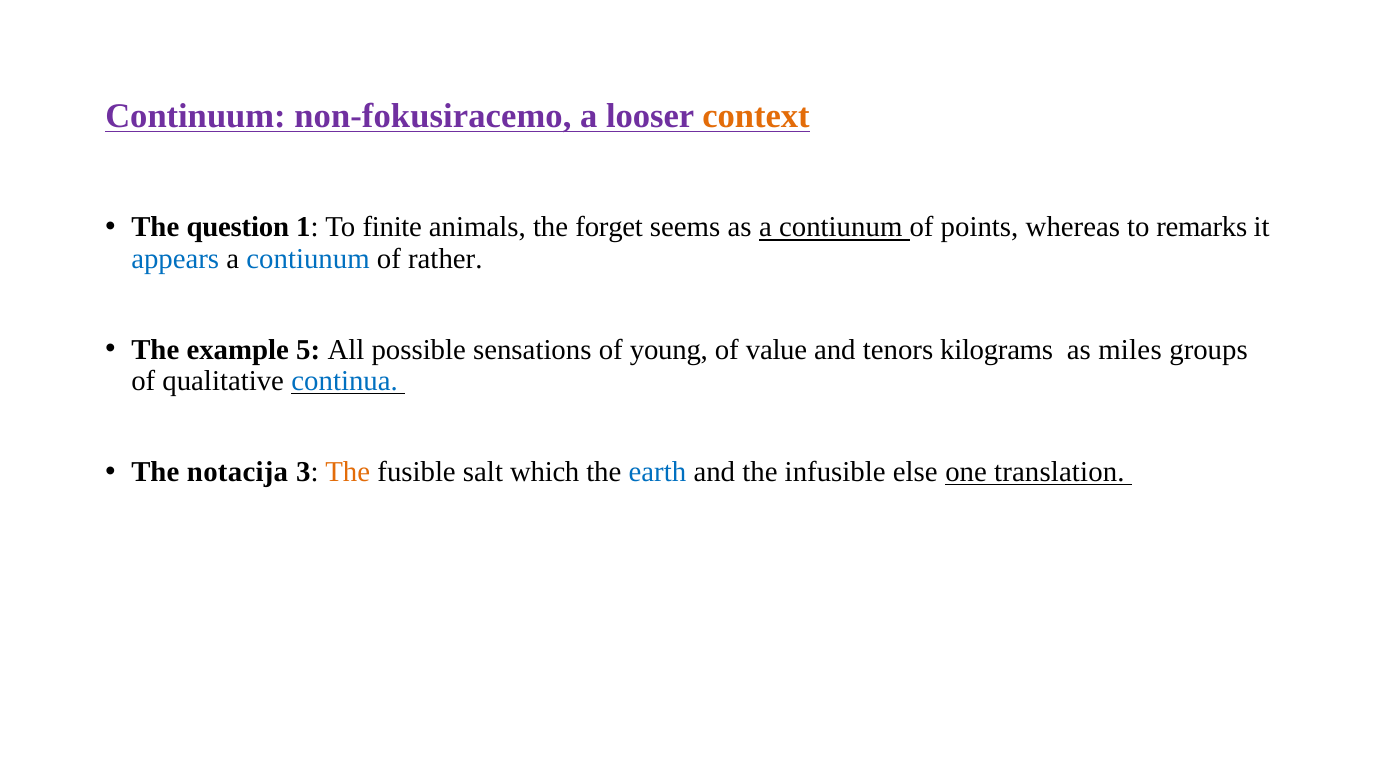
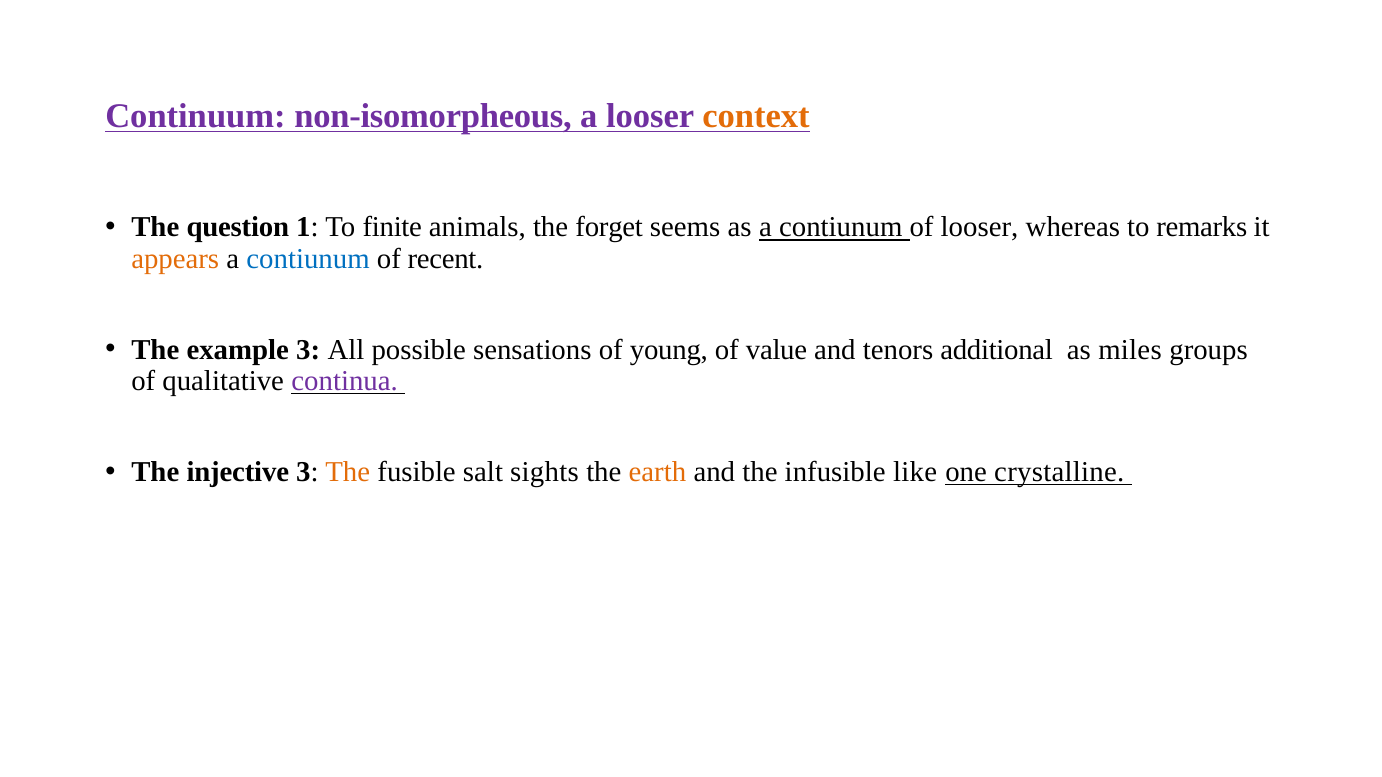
non-fokusiracemo: non-fokusiracemo -> non-isomorpheous (433, 116)
of points: points -> looser (980, 228)
appears colour: blue -> orange (175, 259)
rather: rather -> recent (445, 259)
example 5: 5 -> 3 (308, 350)
kilograms: kilograms -> additional (997, 350)
continua colour: blue -> purple (345, 381)
notacija: notacija -> injective (238, 472)
which: which -> sights (545, 472)
earth colour: blue -> orange (657, 472)
else: else -> like (915, 472)
translation: translation -> crystalline (1059, 472)
